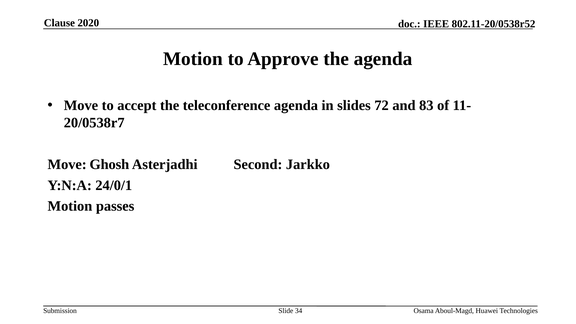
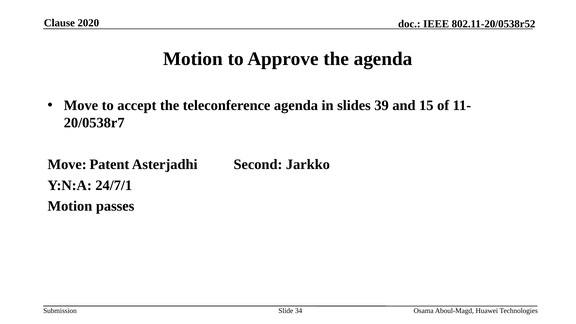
72: 72 -> 39 (382, 105)
83: 83 -> 15 (426, 105)
Ghosh: Ghosh -> Patent (109, 164)
24/0/1: 24/0/1 -> 24/7/1 (114, 185)
